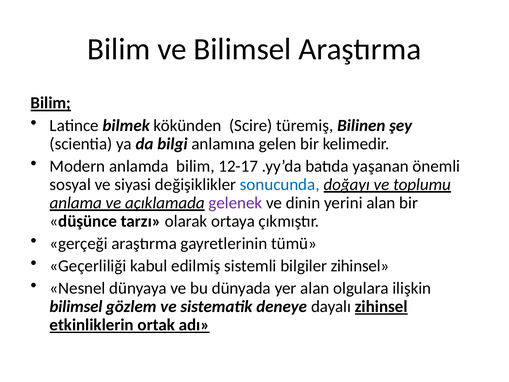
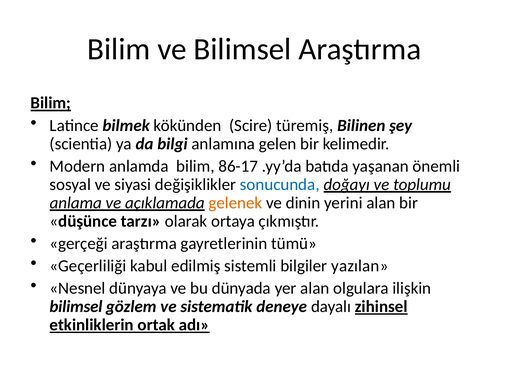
12-17: 12-17 -> 86-17 (238, 166)
gelenek colour: purple -> orange (235, 203)
bilgiler zihinsel: zihinsel -> yazılan (360, 266)
